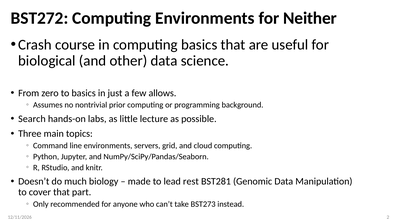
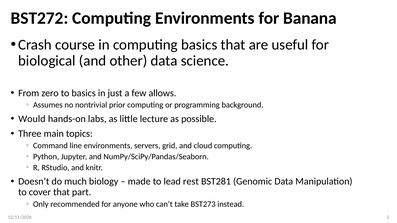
Neither: Neither -> Banana (310, 18)
Search: Search -> Would (32, 119)
